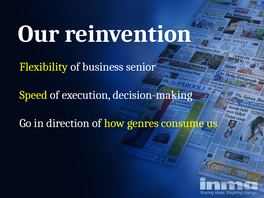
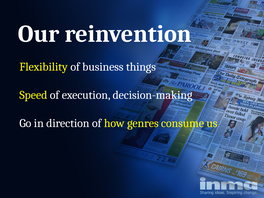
senior: senior -> things (141, 67)
